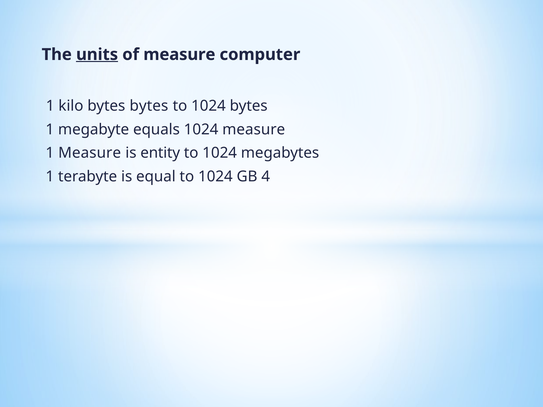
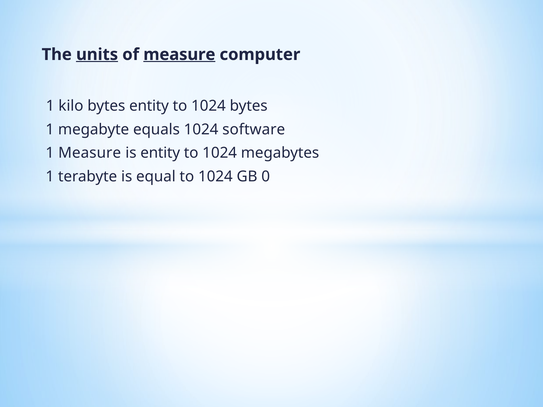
measure underline: none -> present (179, 55)
bytes bytes: bytes -> entity (149, 106)
1024 measure: measure -> software (254, 130)
4: 4 -> 0 (266, 176)
